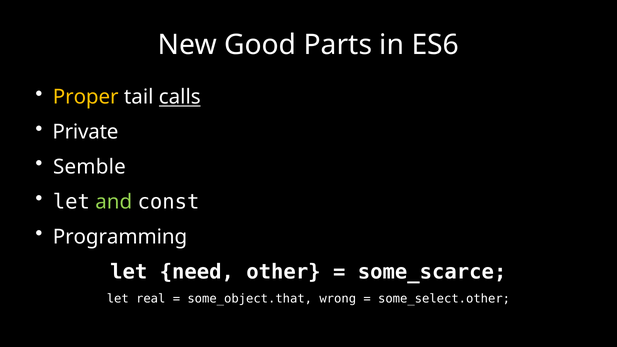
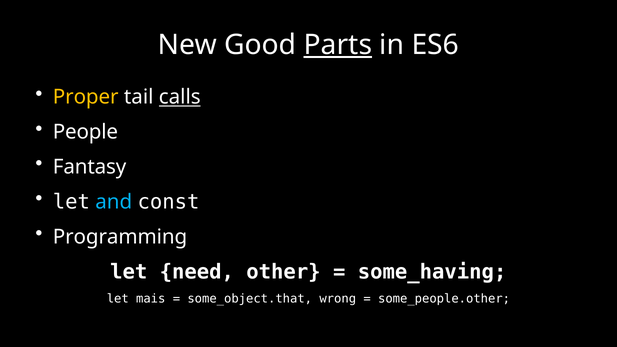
Parts underline: none -> present (338, 45)
Private: Private -> People (85, 132)
Semble: Semble -> Fantasy (90, 167)
and colour: light green -> light blue (114, 202)
some_scarce: some_scarce -> some_having (432, 272)
real: real -> mais (151, 299)
some_select.other: some_select.other -> some_people.other (444, 299)
